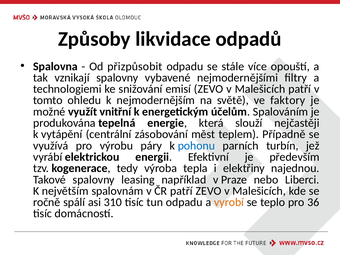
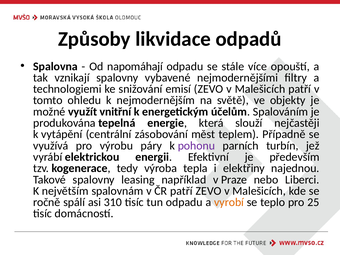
přizpůsobit: přizpůsobit -> napomáhají (135, 66)
faktory: faktory -> objekty (288, 100)
pohonu colour: blue -> purple (196, 146)
36: 36 -> 25 (313, 202)
